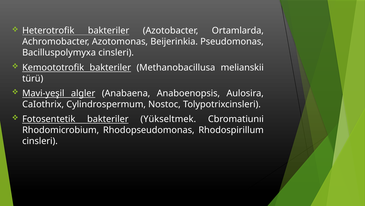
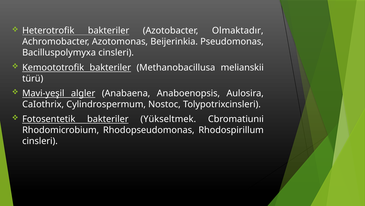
Ortamlarda: Ortamlarda -> Olmaktadır (238, 31)
